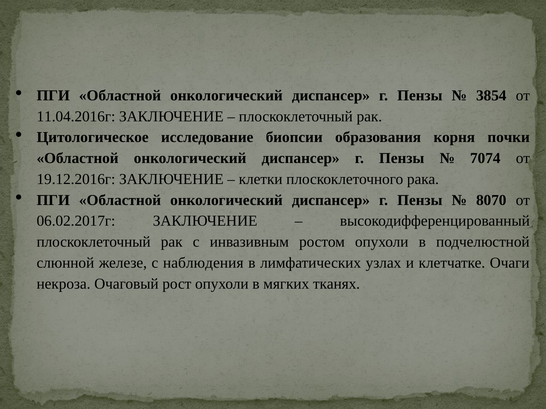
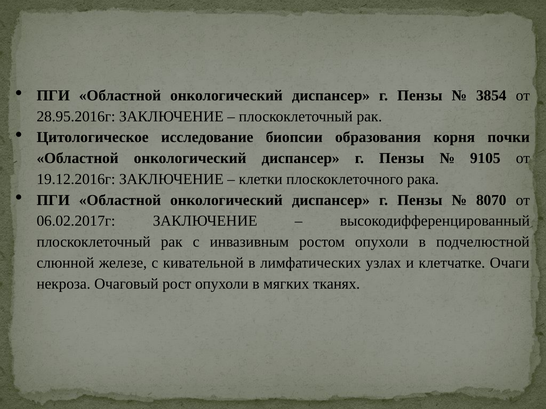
11.04.2016г: 11.04.2016г -> 28.95.2016г (76, 117)
7074: 7074 -> 9105 (485, 158)
наблюдения: наблюдения -> кивательной (203, 263)
